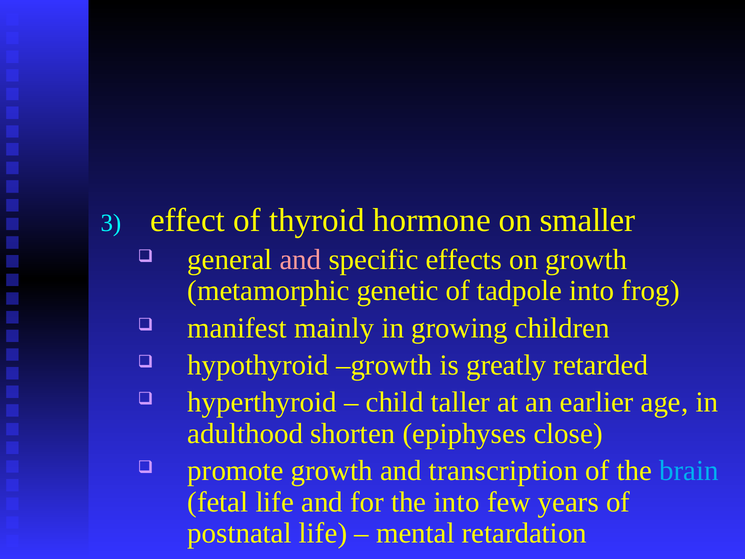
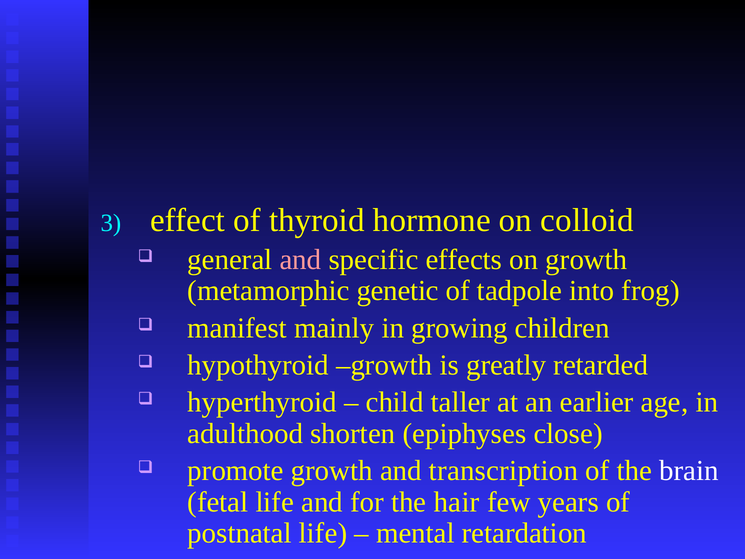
smaller: smaller -> colloid (587, 220)
brain colour: light blue -> white (689, 470)
the into: into -> hair (457, 502)
